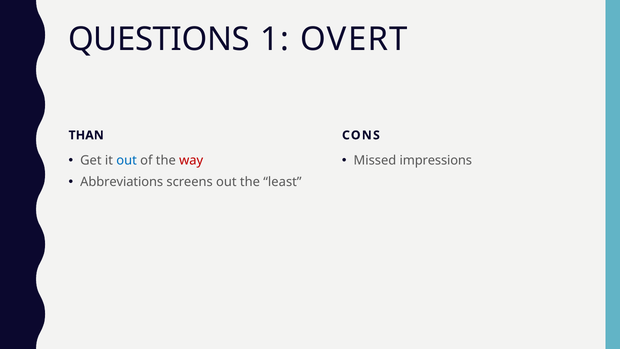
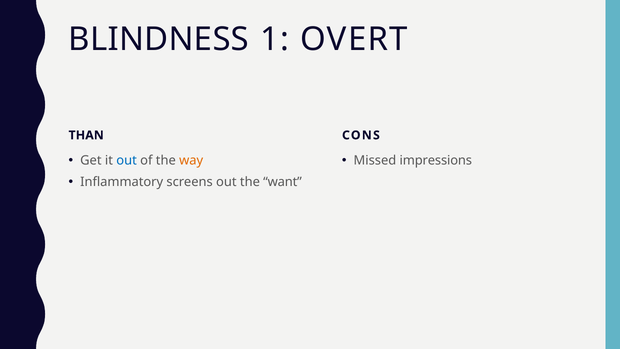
QUESTIONS: QUESTIONS -> BLINDNESS (159, 39)
way colour: red -> orange (191, 160)
Abbreviations: Abbreviations -> Inflammatory (122, 182)
least: least -> want (283, 182)
